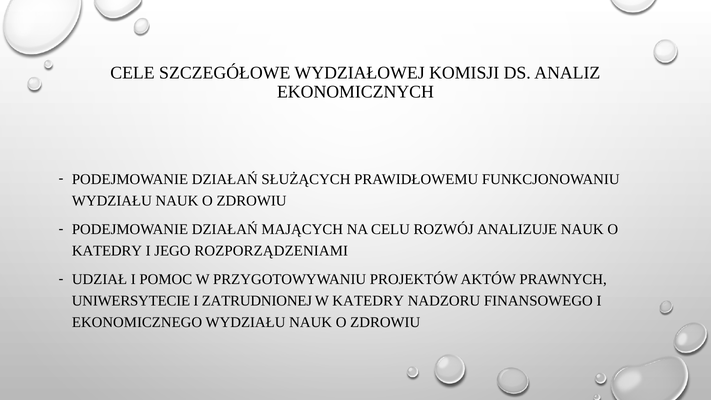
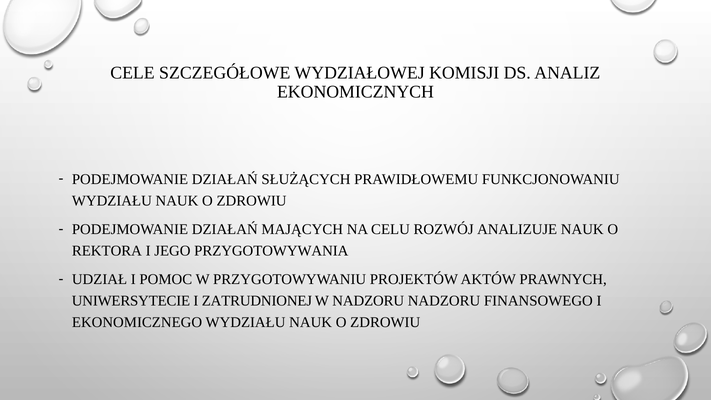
KATEDRY: KATEDRY -> REKTORA (107, 251)
ROZPORZĄDZENIAMI: ROZPORZĄDZENIAMI -> PRZYGOTOWYWANIA (271, 251)
W KATEDRY: KATEDRY -> NADZORU (368, 301)
